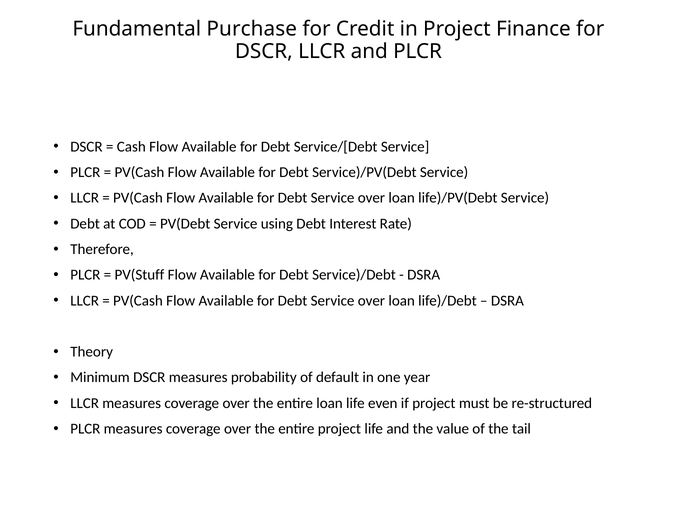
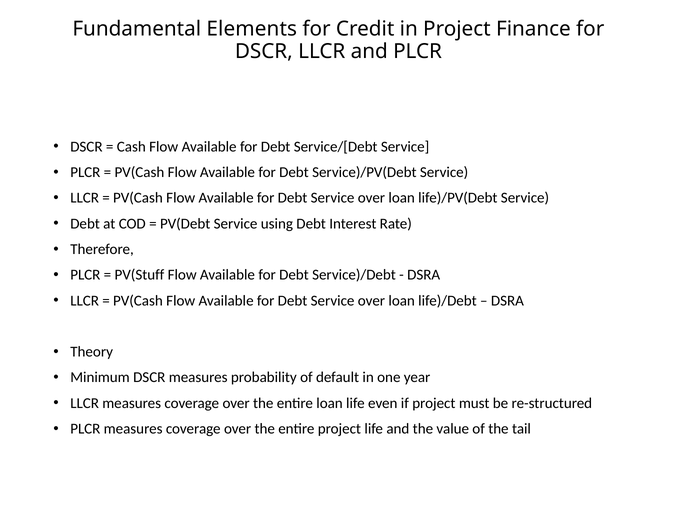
Purchase: Purchase -> Elements (252, 29)
